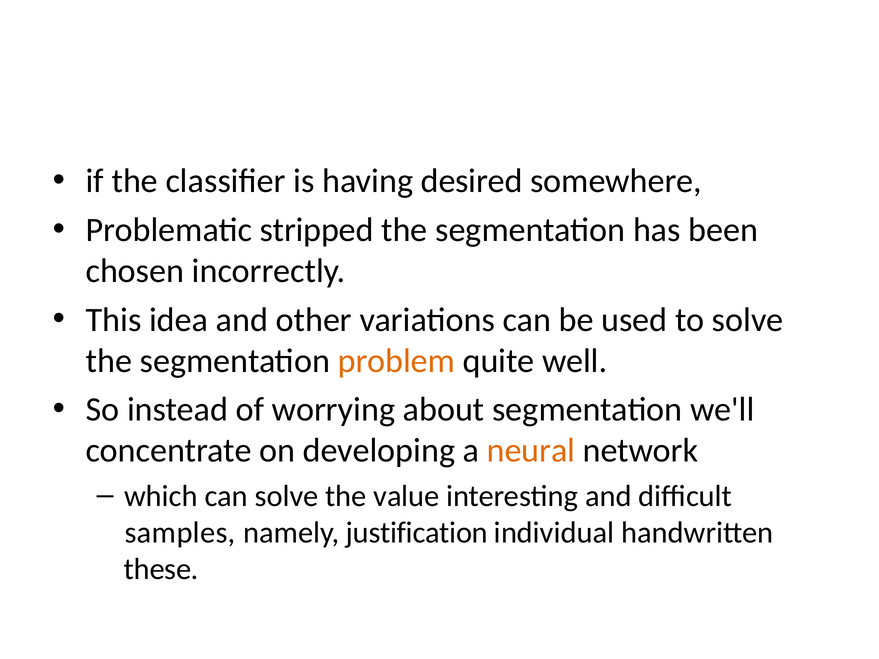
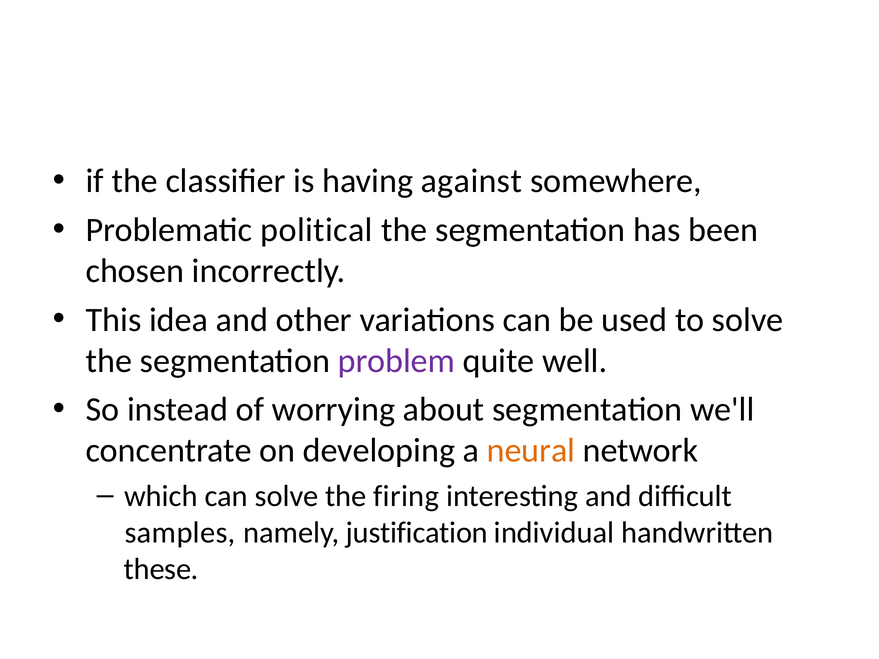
desired: desired -> against (471, 181)
stripped: stripped -> political (316, 230)
problem colour: orange -> purple (396, 361)
value: value -> firing (406, 496)
